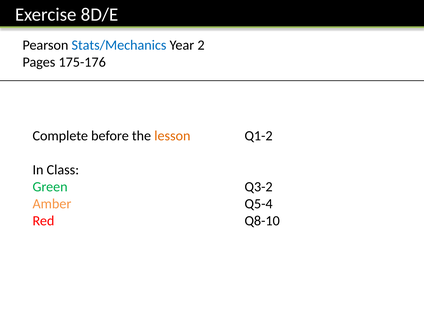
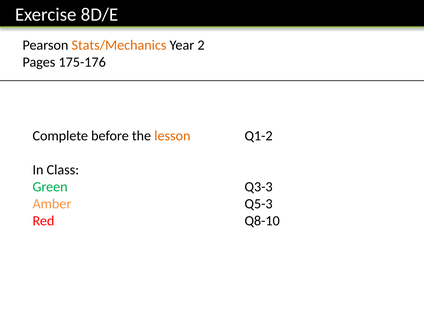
Stats/Mechanics colour: blue -> orange (119, 45)
Q3-2: Q3-2 -> Q3-3 (259, 187)
Q5-4: Q5-4 -> Q5-3 (259, 204)
